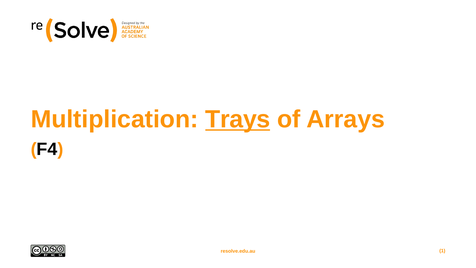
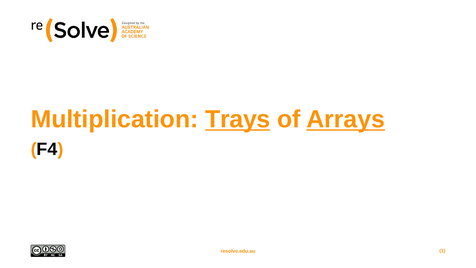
Arrays underline: none -> present (346, 119)
